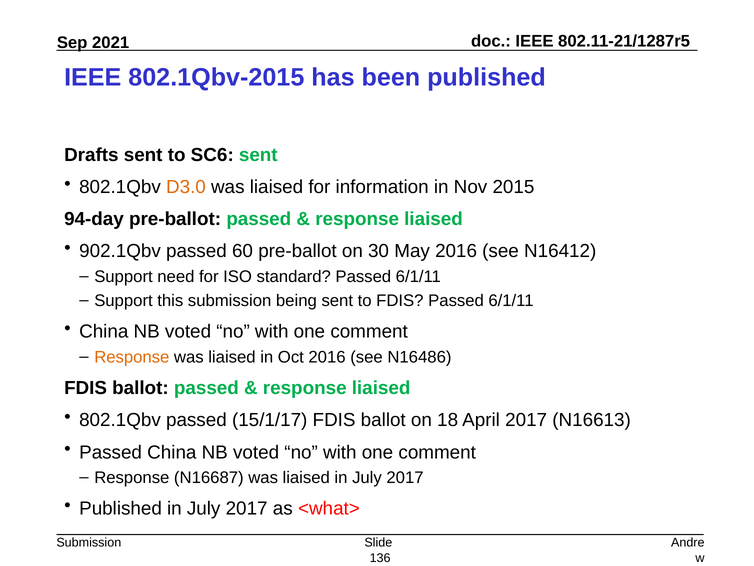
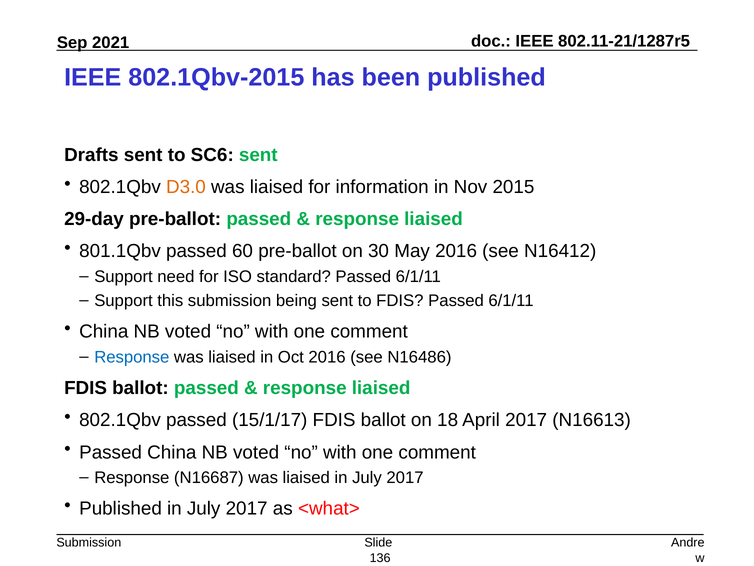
94-day: 94-day -> 29-day (94, 219)
902.1Qbv: 902.1Qbv -> 801.1Qbv (120, 251)
Response colour: orange -> blue (132, 357)
